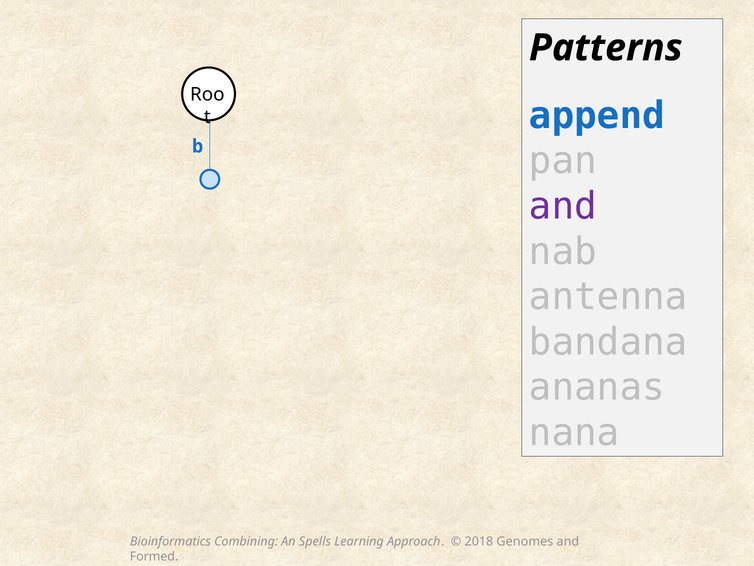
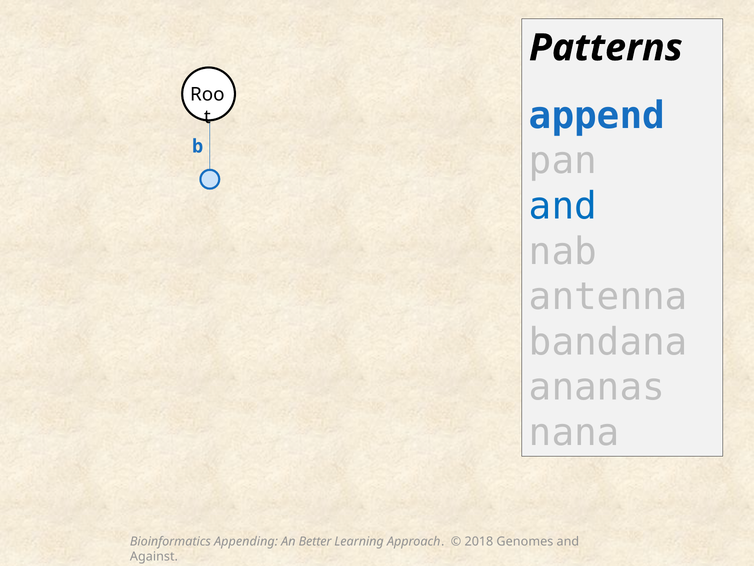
and colour: purple -> blue (563, 206)
Combining: Combining -> Appending (246, 541)
Spells: Spells -> Better (315, 541)
Formed: Formed -> Against (154, 556)
